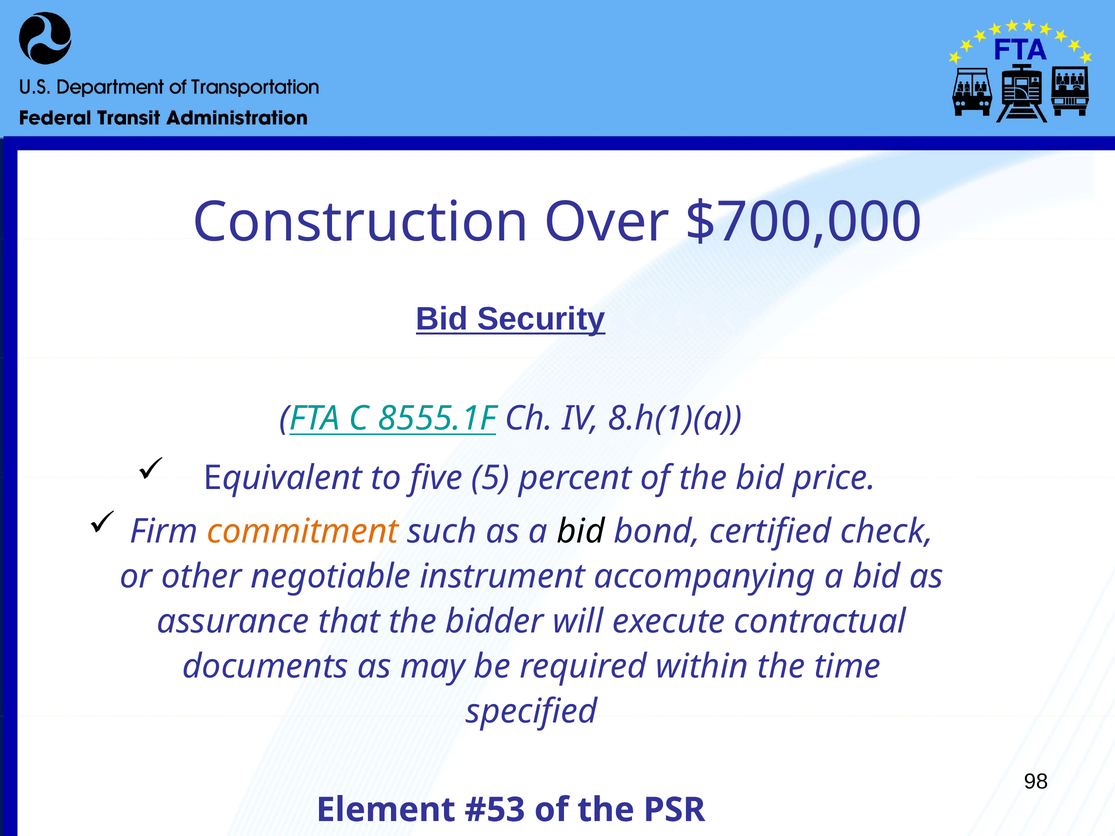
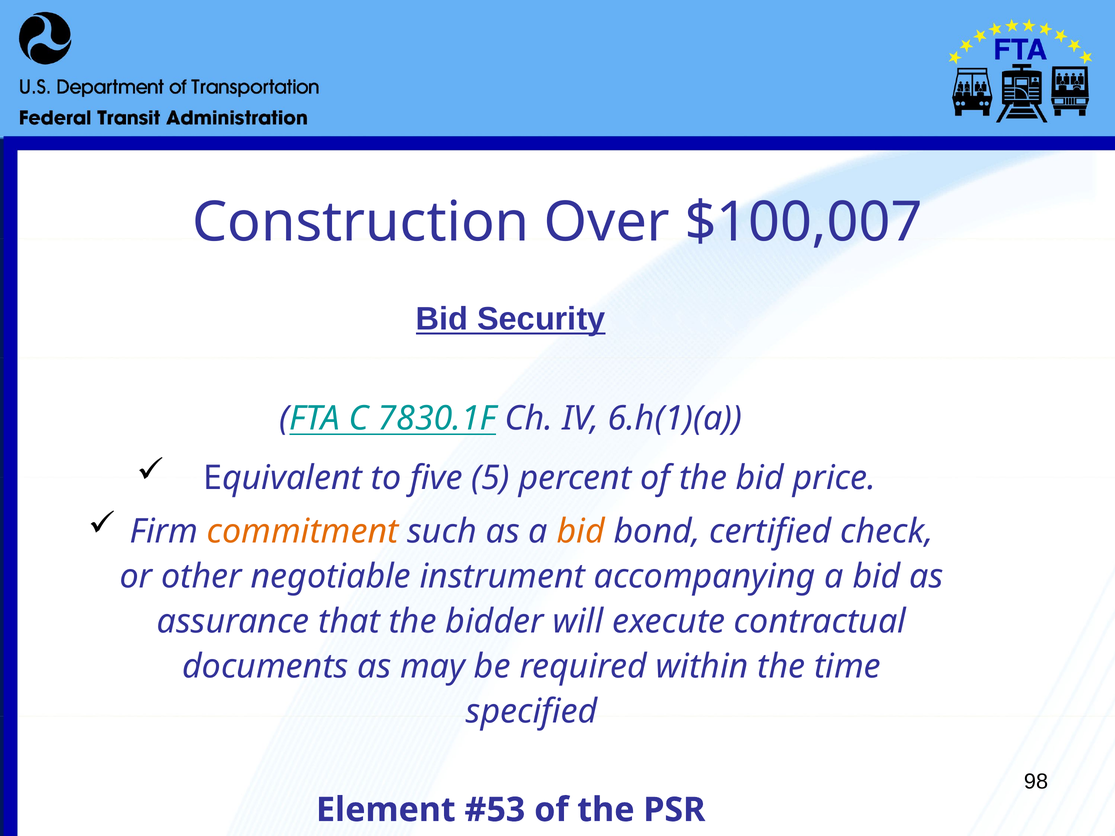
$700,000: $700,000 -> $100,007 (803, 222)
8555.1F: 8555.1F -> 7830.1F (437, 419)
8.h(1)(a: 8.h(1)(a -> 6.h(1)(a (675, 419)
bid colour: black -> orange (581, 532)
